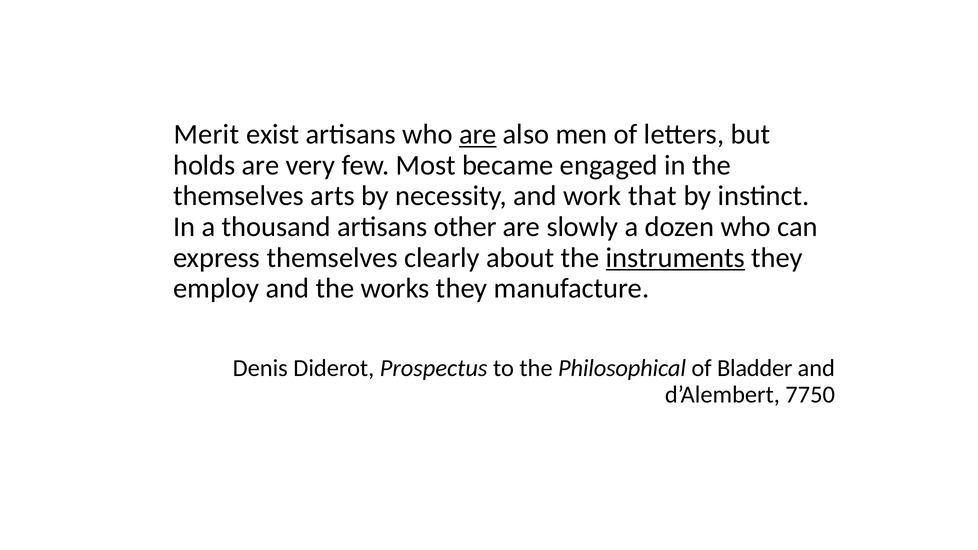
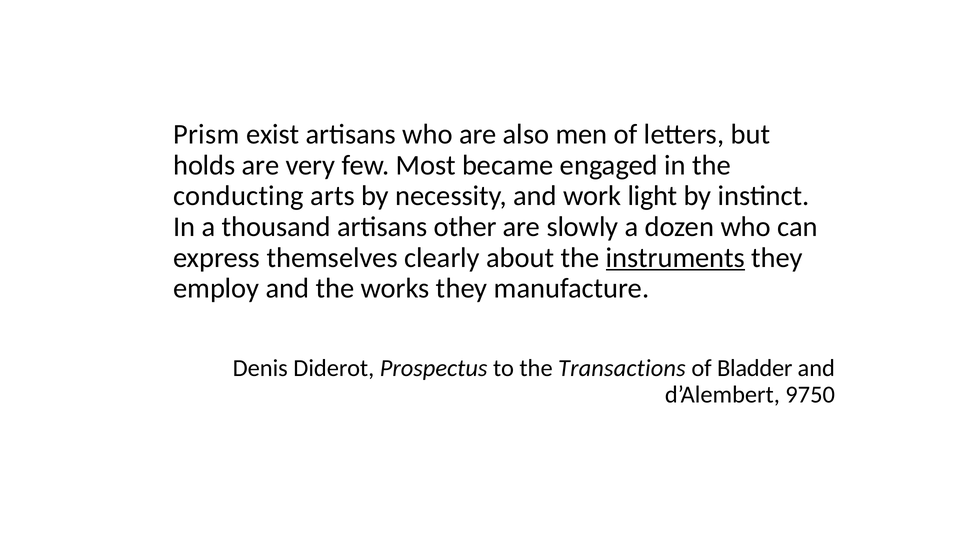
Merit: Merit -> Prism (206, 134)
are underline: present -> none (478, 134)
themselves: themselves -> conducting (238, 196)
that: that -> light (653, 196)
Philosophical: Philosophical -> Transactions (622, 368)
7750: 7750 -> 9750 (810, 395)
